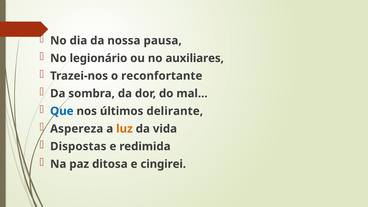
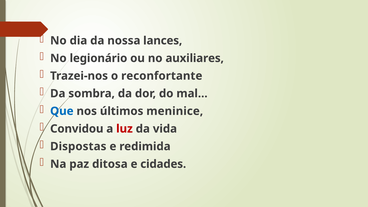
pausa: pausa -> lances (163, 41)
delirante: delirante -> meninice (175, 111)
Aspereza: Aspereza -> Convidou (77, 129)
luz colour: orange -> red (124, 129)
cingirei: cingirei -> cidades (163, 164)
